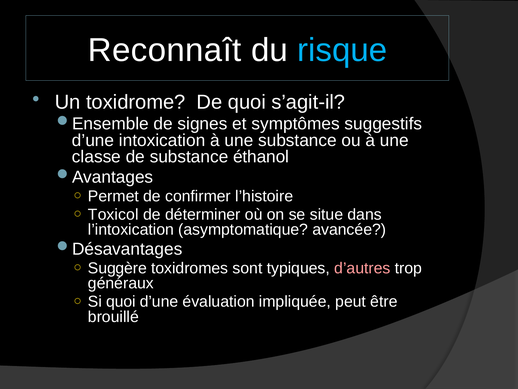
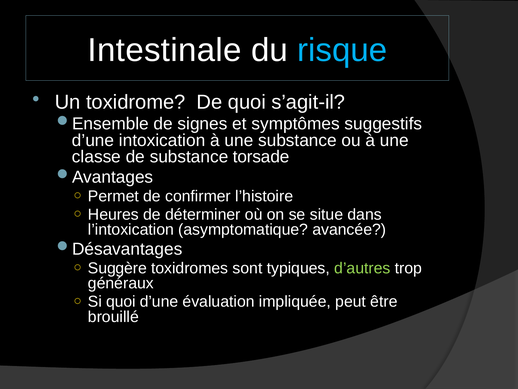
Reconnaît: Reconnaît -> Intestinale (165, 50)
éthanol: éthanol -> torsade (261, 157)
Toxicol: Toxicol -> Heures (113, 214)
d’autres colour: pink -> light green (362, 268)
